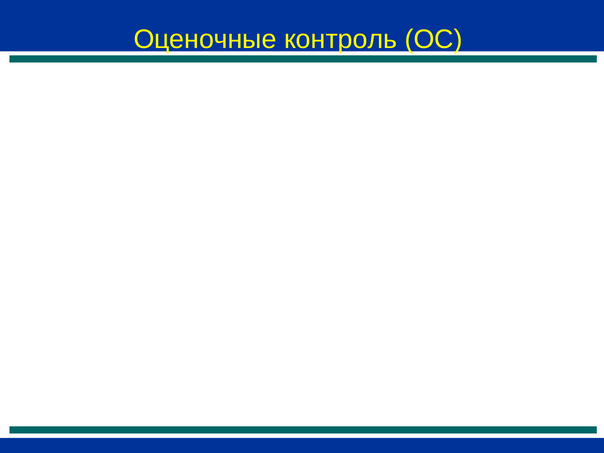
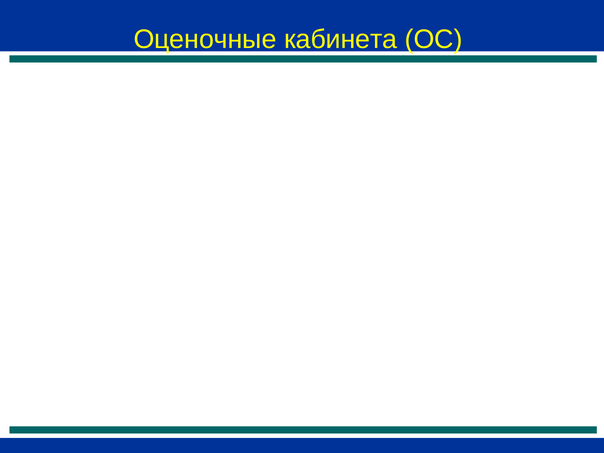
контроль: контроль -> кабинета (341, 39)
